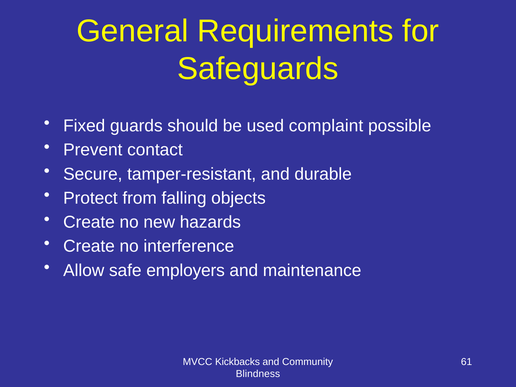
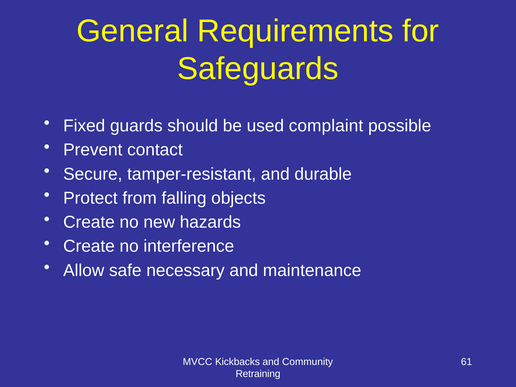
employers: employers -> necessary (186, 270)
Blindness: Blindness -> Retraining (258, 374)
